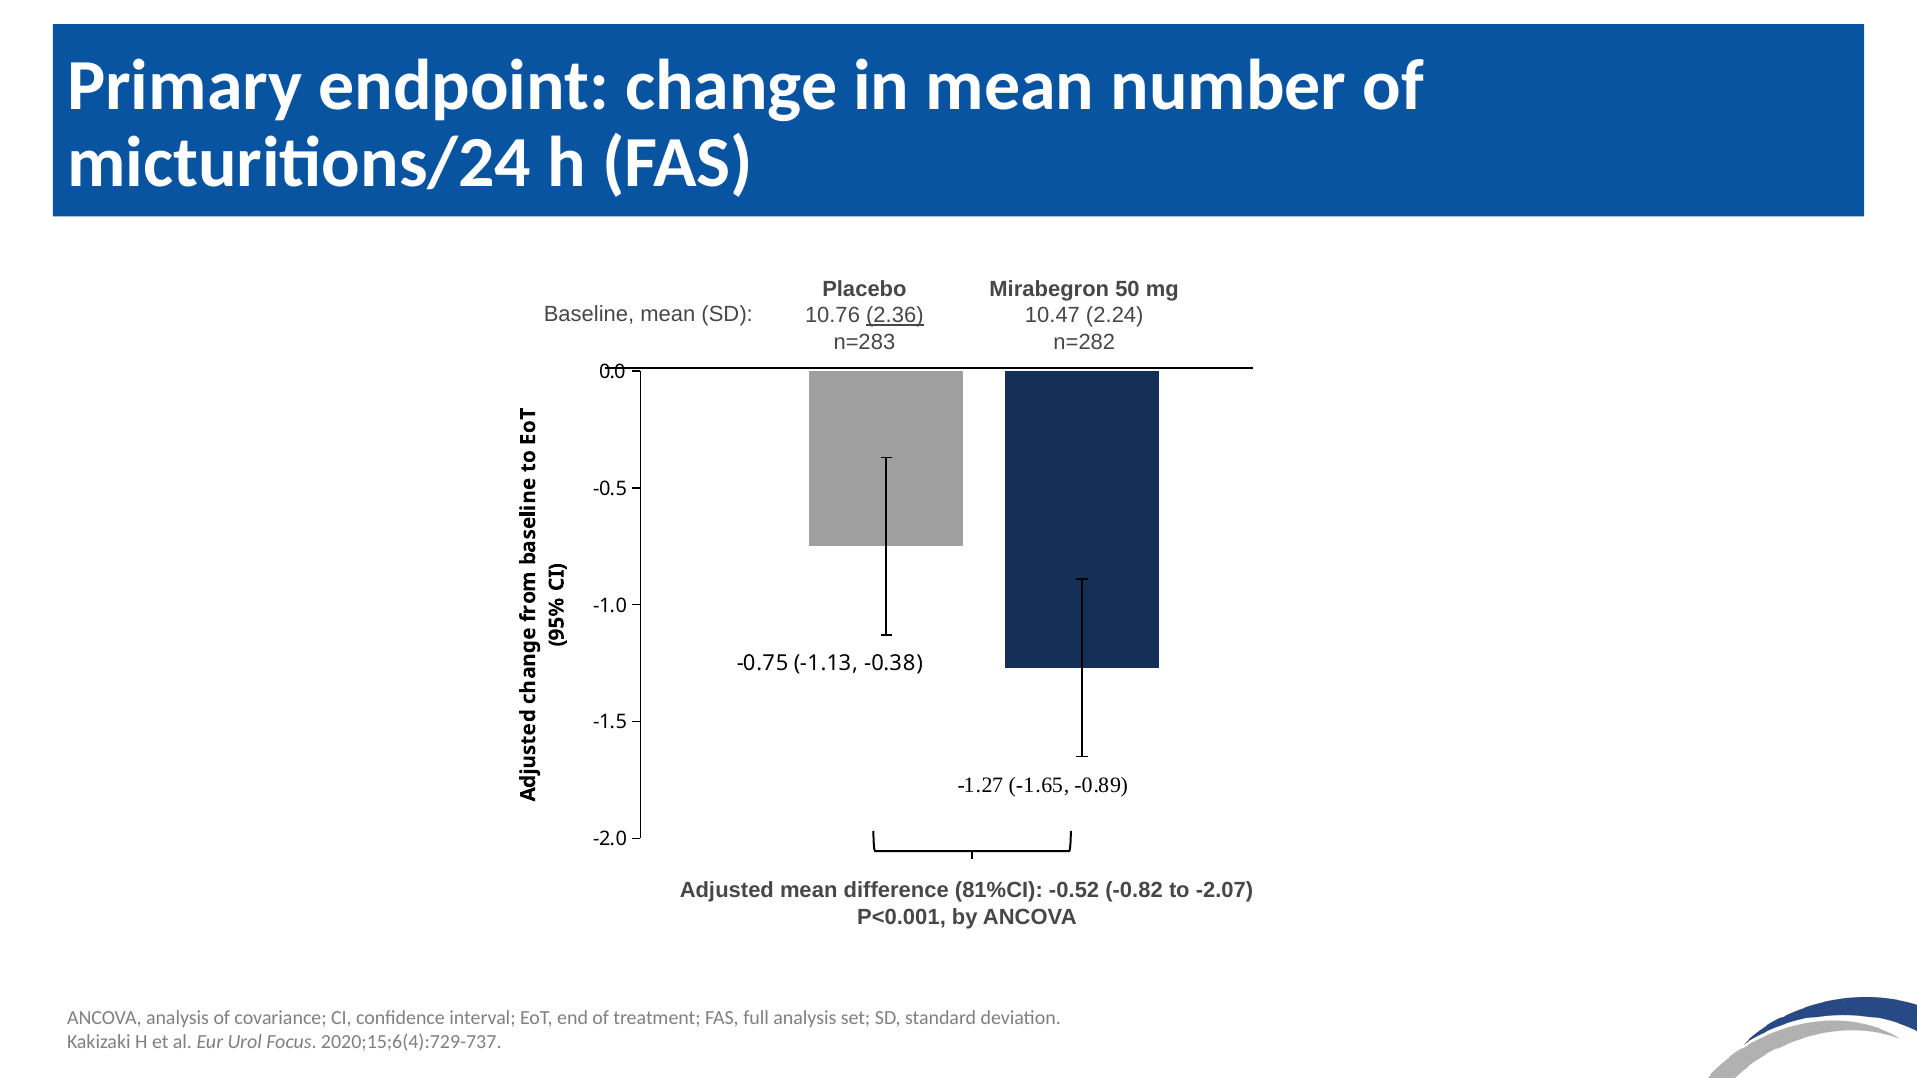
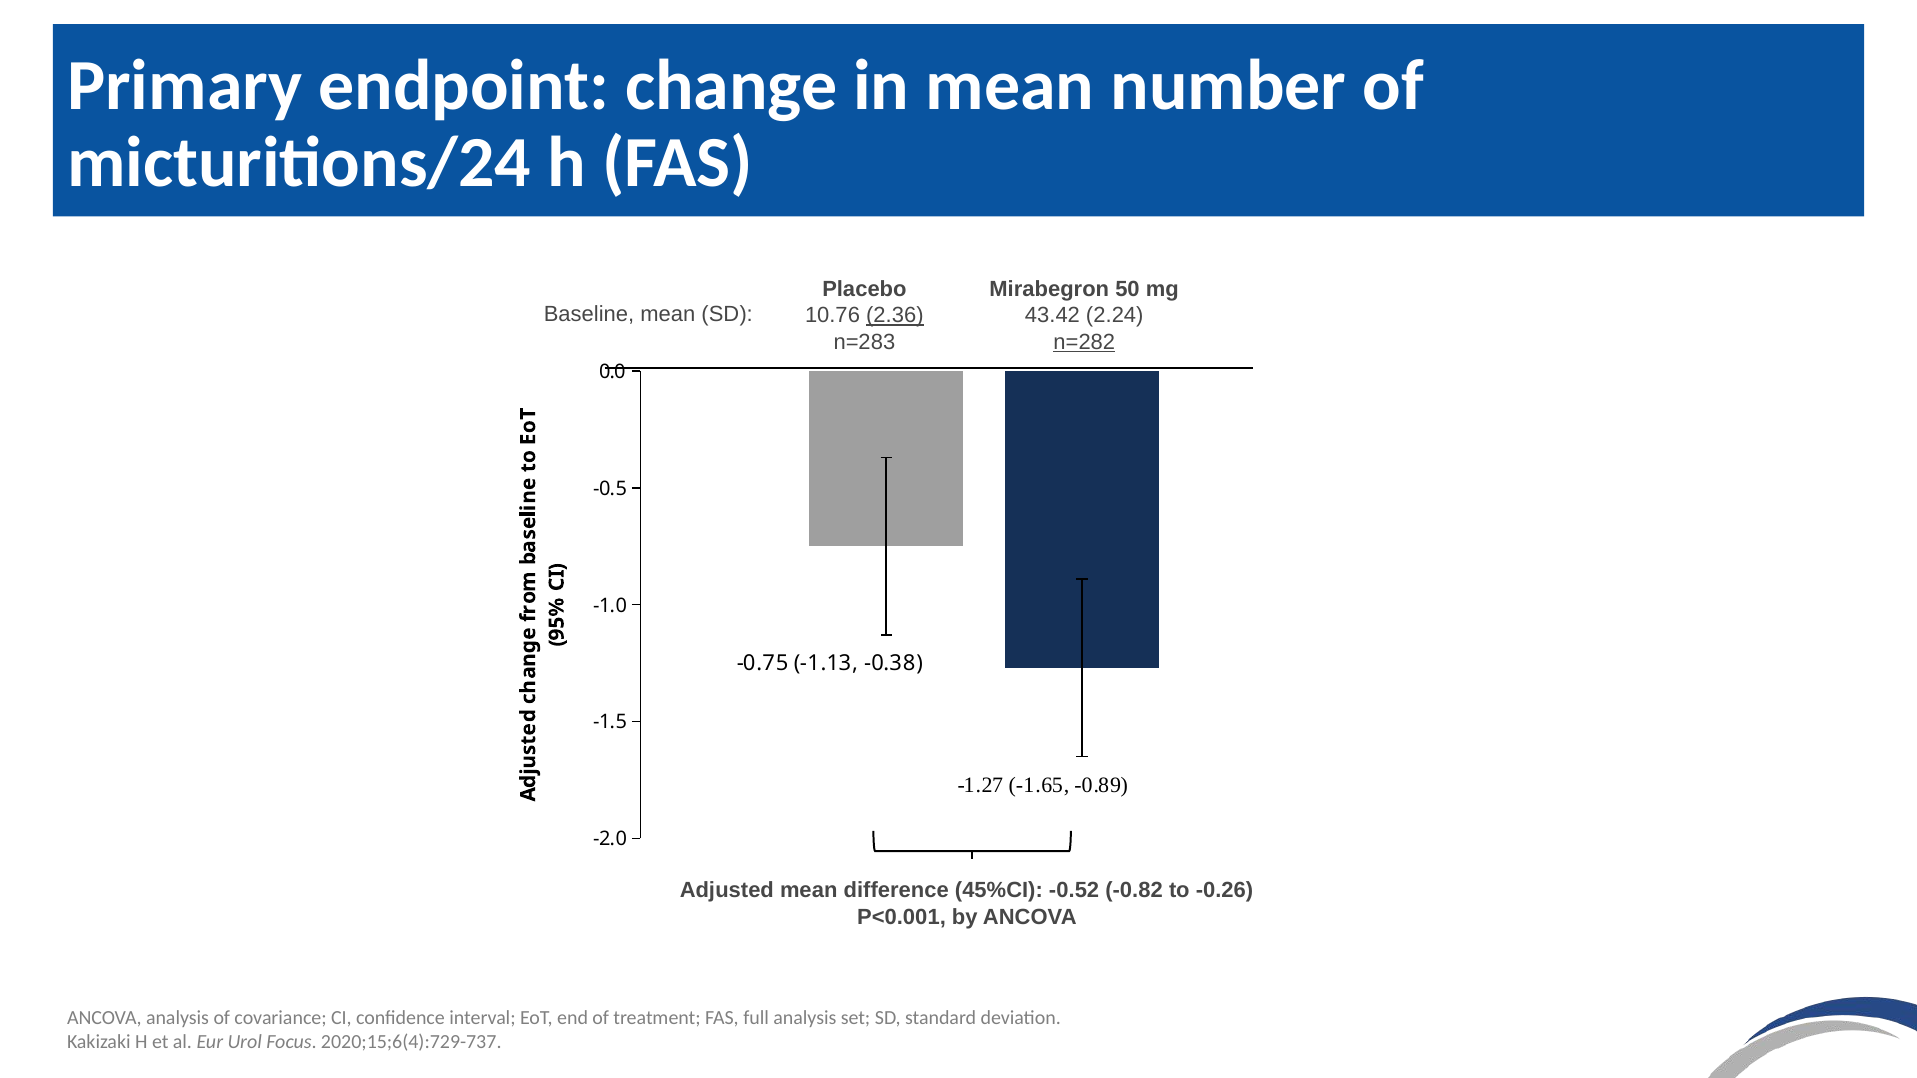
10.47: 10.47 -> 43.42 (1052, 316)
n=282 underline: none -> present (1084, 342)
81%CI: 81%CI -> 45%CI (999, 891)
-2.07: -2.07 -> -0.26 (1225, 891)
